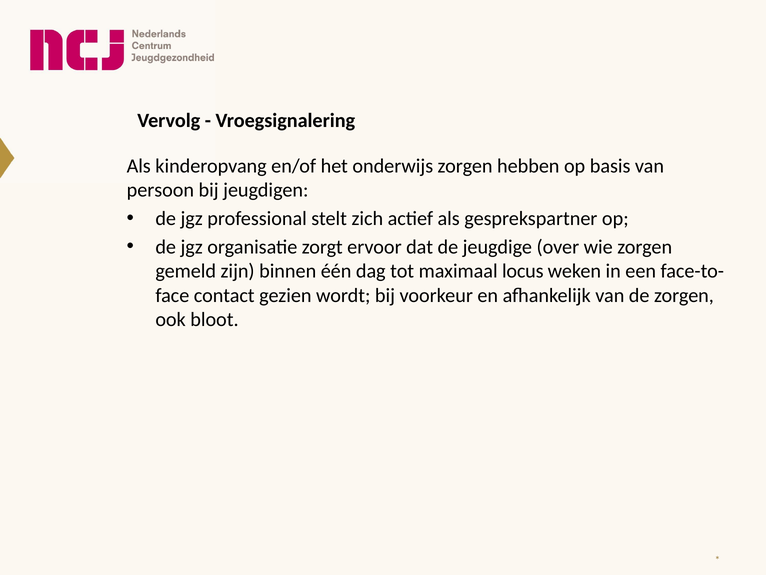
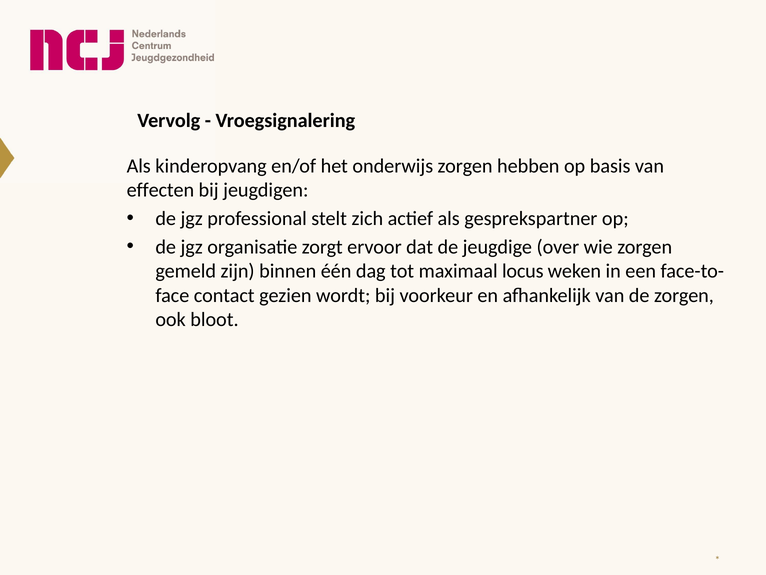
persoon: persoon -> effecten (160, 190)
